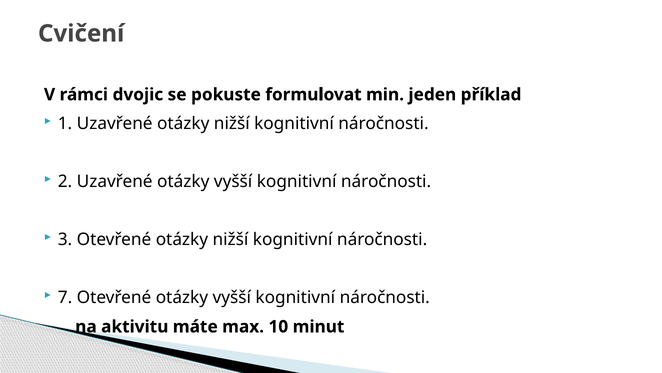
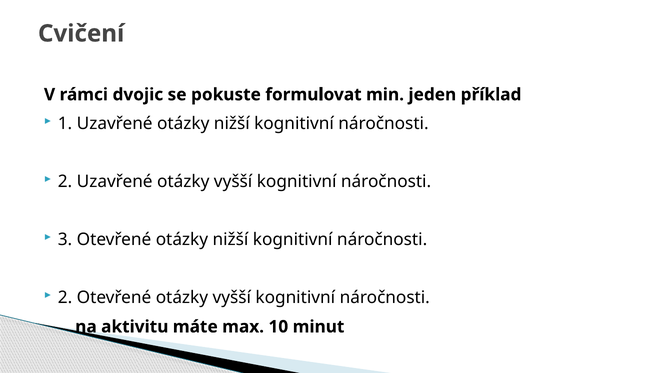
7: 7 -> 2 (65, 297)
